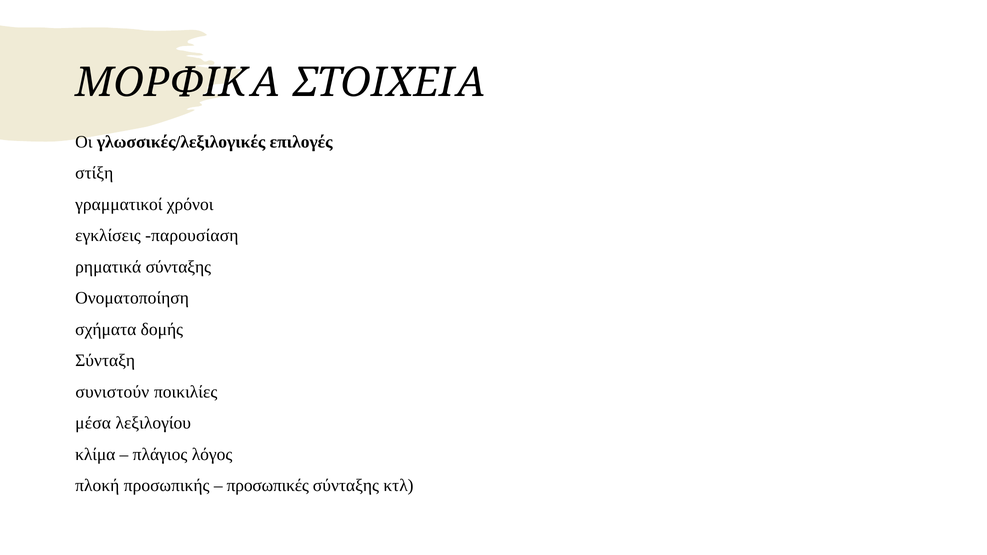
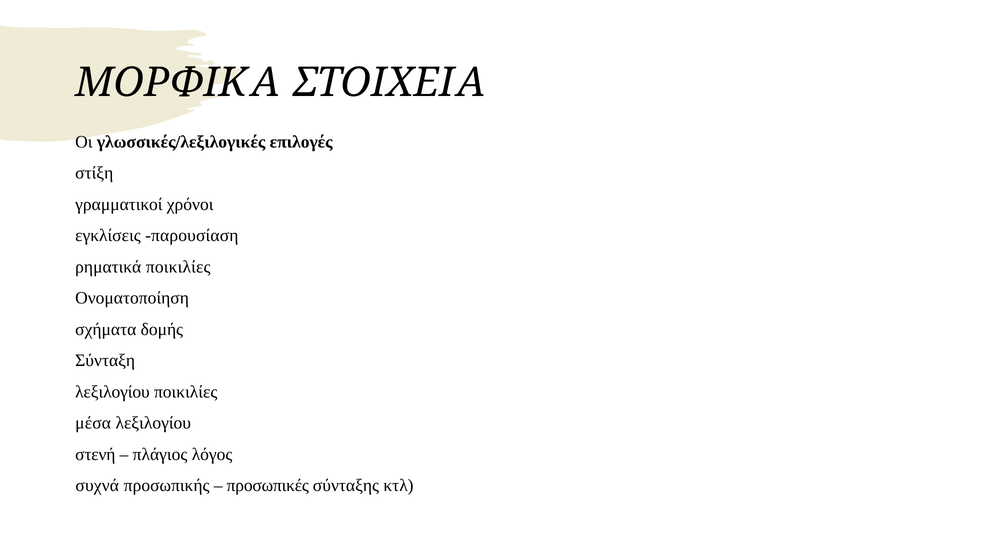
ρηματικά σύνταξης: σύνταξης -> ποικιλίες (178, 267)
συνιστούν: συνιστούν -> λεξιλογίου (112, 392)
κλίμα: κλίμα -> στενή (95, 455)
πλοκή: πλοκή -> συχνά (97, 486)
